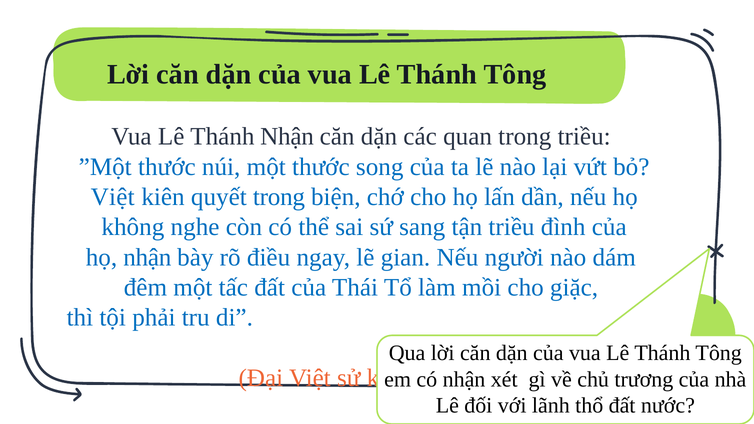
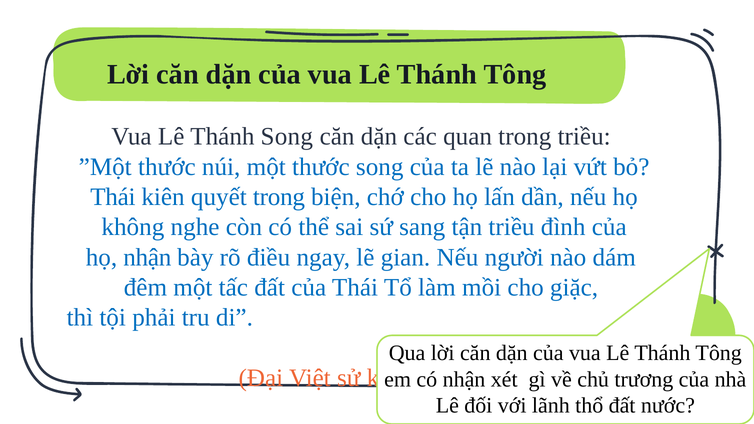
Thánh Nhận: Nhận -> Song (287, 137)
Việt: Việt -> Thái (113, 197)
